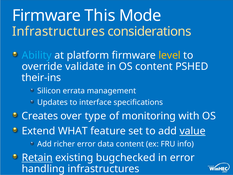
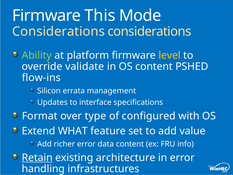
Infrastructures: Infrastructures -> Considerations (58, 31)
Ability colour: light blue -> light green (37, 55)
their-ins: their-ins -> flow-ins (41, 78)
Creates: Creates -> Format (40, 116)
monitoring: monitoring -> configured (149, 116)
value underline: present -> none (193, 131)
bugchecked: bugchecked -> architecture (126, 157)
